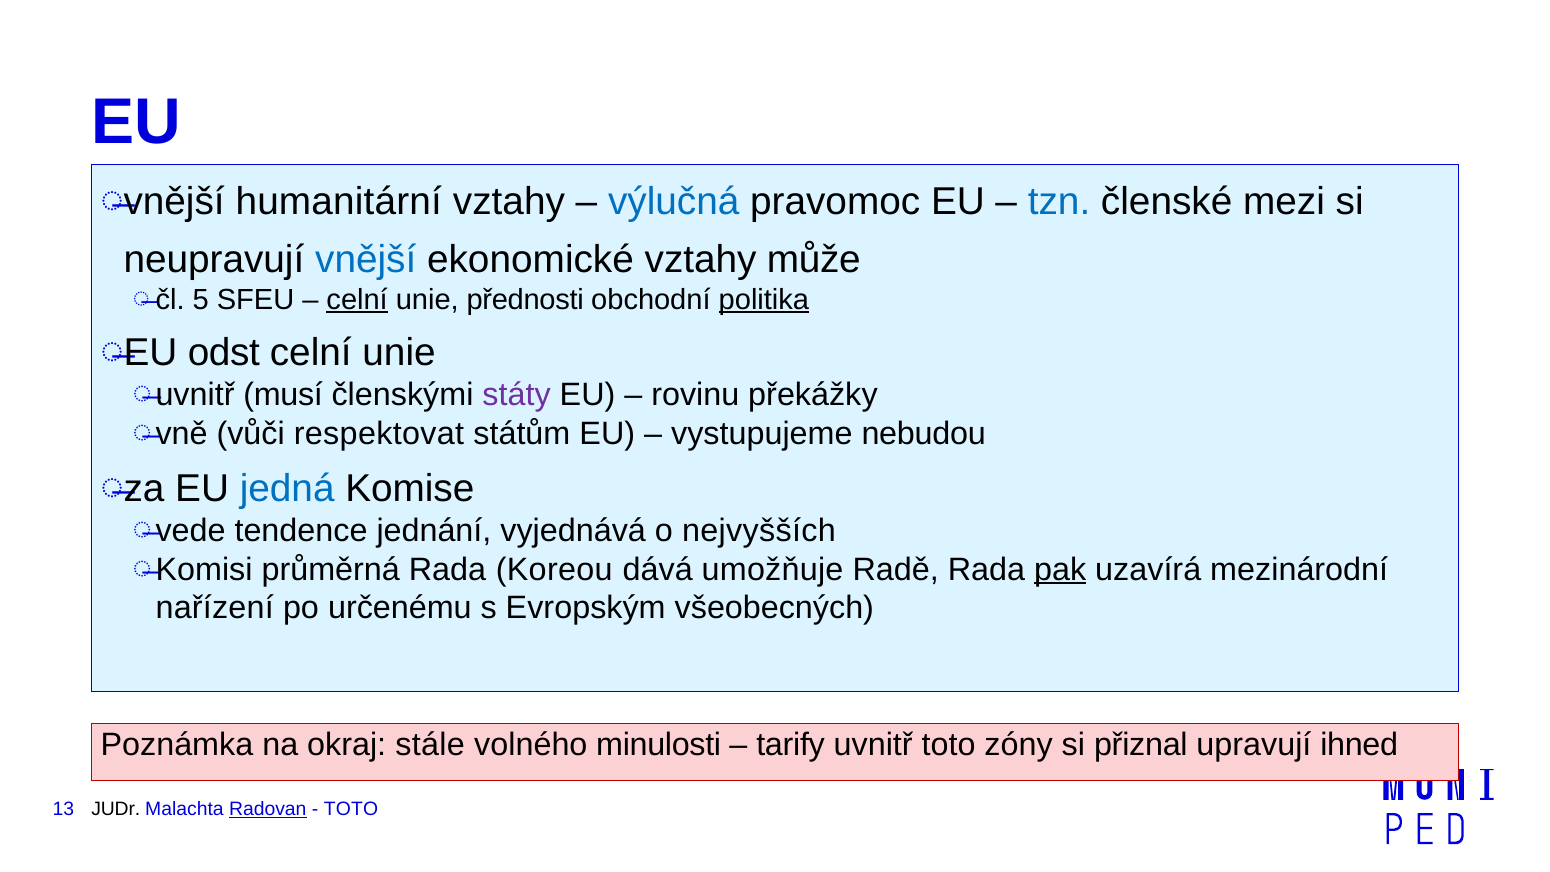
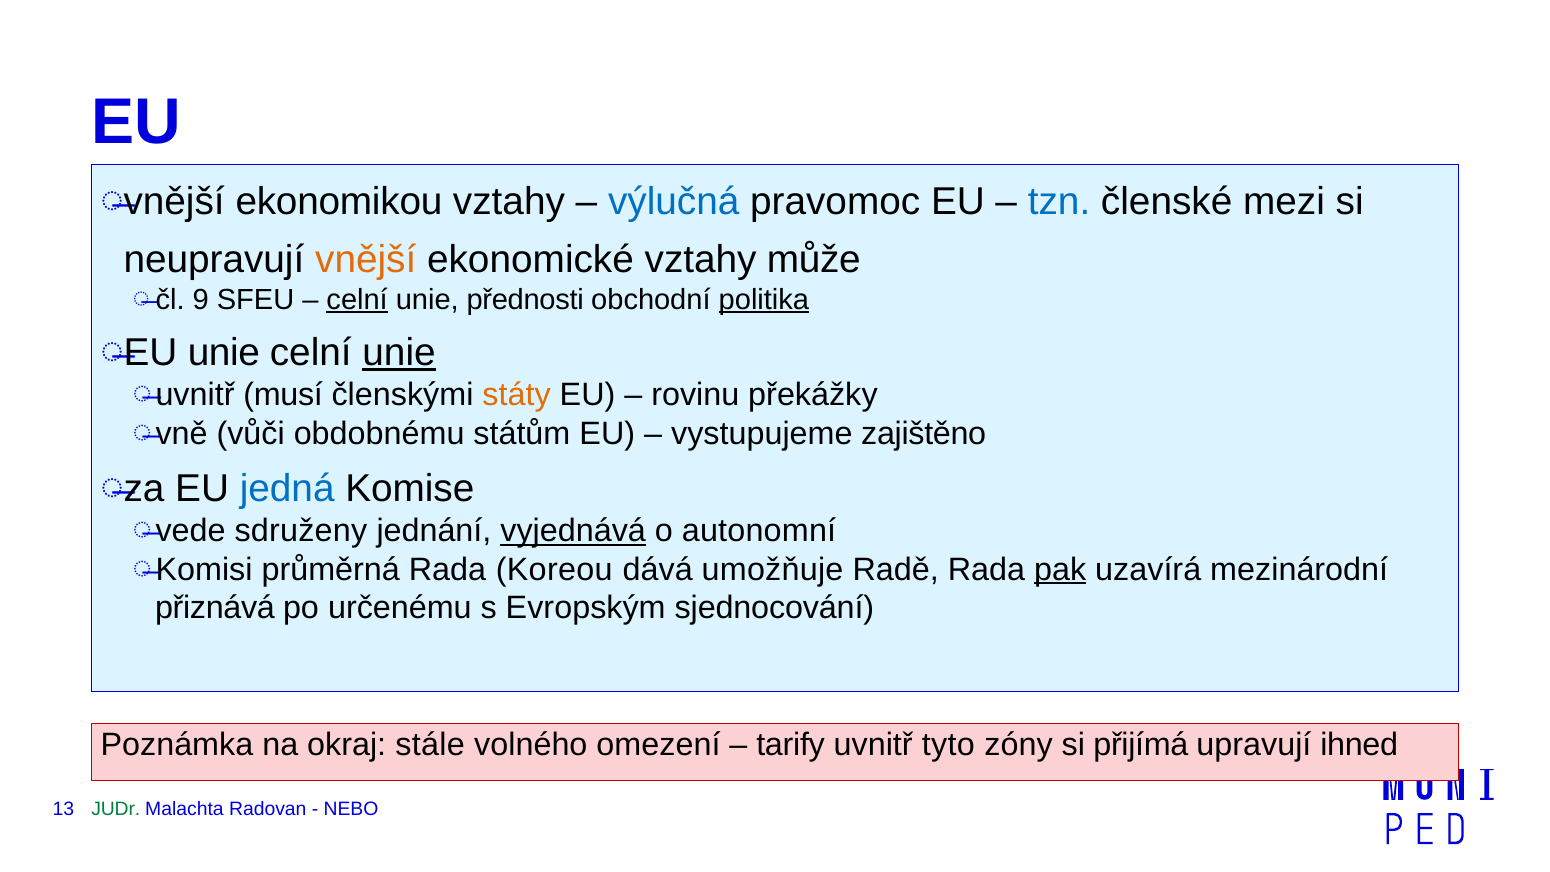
humanitární: humanitární -> ekonomikou (339, 202)
vnější colour: blue -> orange (366, 260)
5: 5 -> 9 (201, 300)
EU odst: odst -> unie (224, 353)
unie underline: none -> present (399, 353)
státy colour: purple -> orange (517, 395)
respektovat: respektovat -> obdobnému (379, 434)
nebudou: nebudou -> zajištěno (924, 434)
tendence: tendence -> sdruženy (301, 531)
vyjednává underline: none -> present (573, 531)
nejvyšších: nejvyšších -> autonomní (759, 531)
nařízení: nařízení -> přiznává (215, 608)
všeobecných: všeobecných -> sjednocování (774, 608)
minulosti: minulosti -> omezení (658, 745)
uvnitř toto: toto -> tyto (948, 745)
přiznal: přiznal -> přijímá (1141, 745)
JUDr colour: black -> green (116, 809)
Radovan underline: present -> none (268, 809)
TOTO: TOTO -> NEBO (351, 809)
